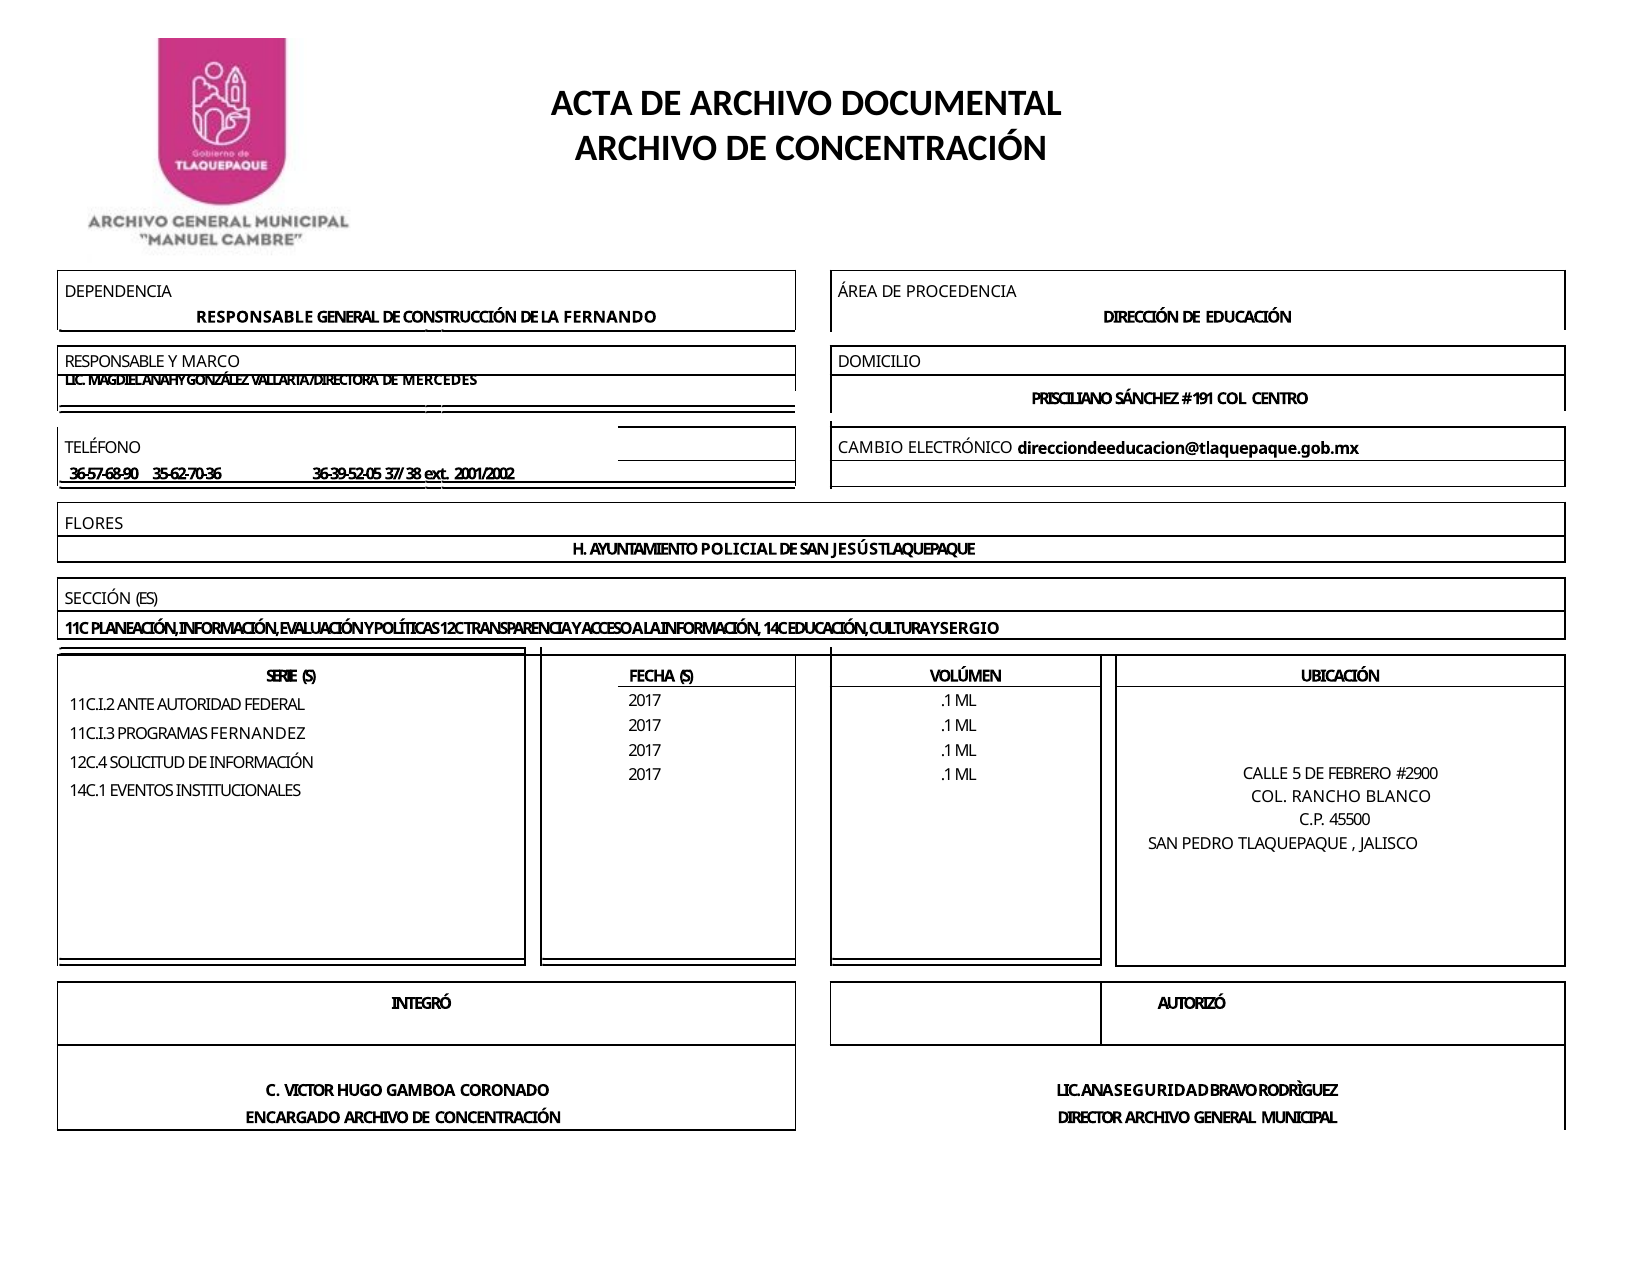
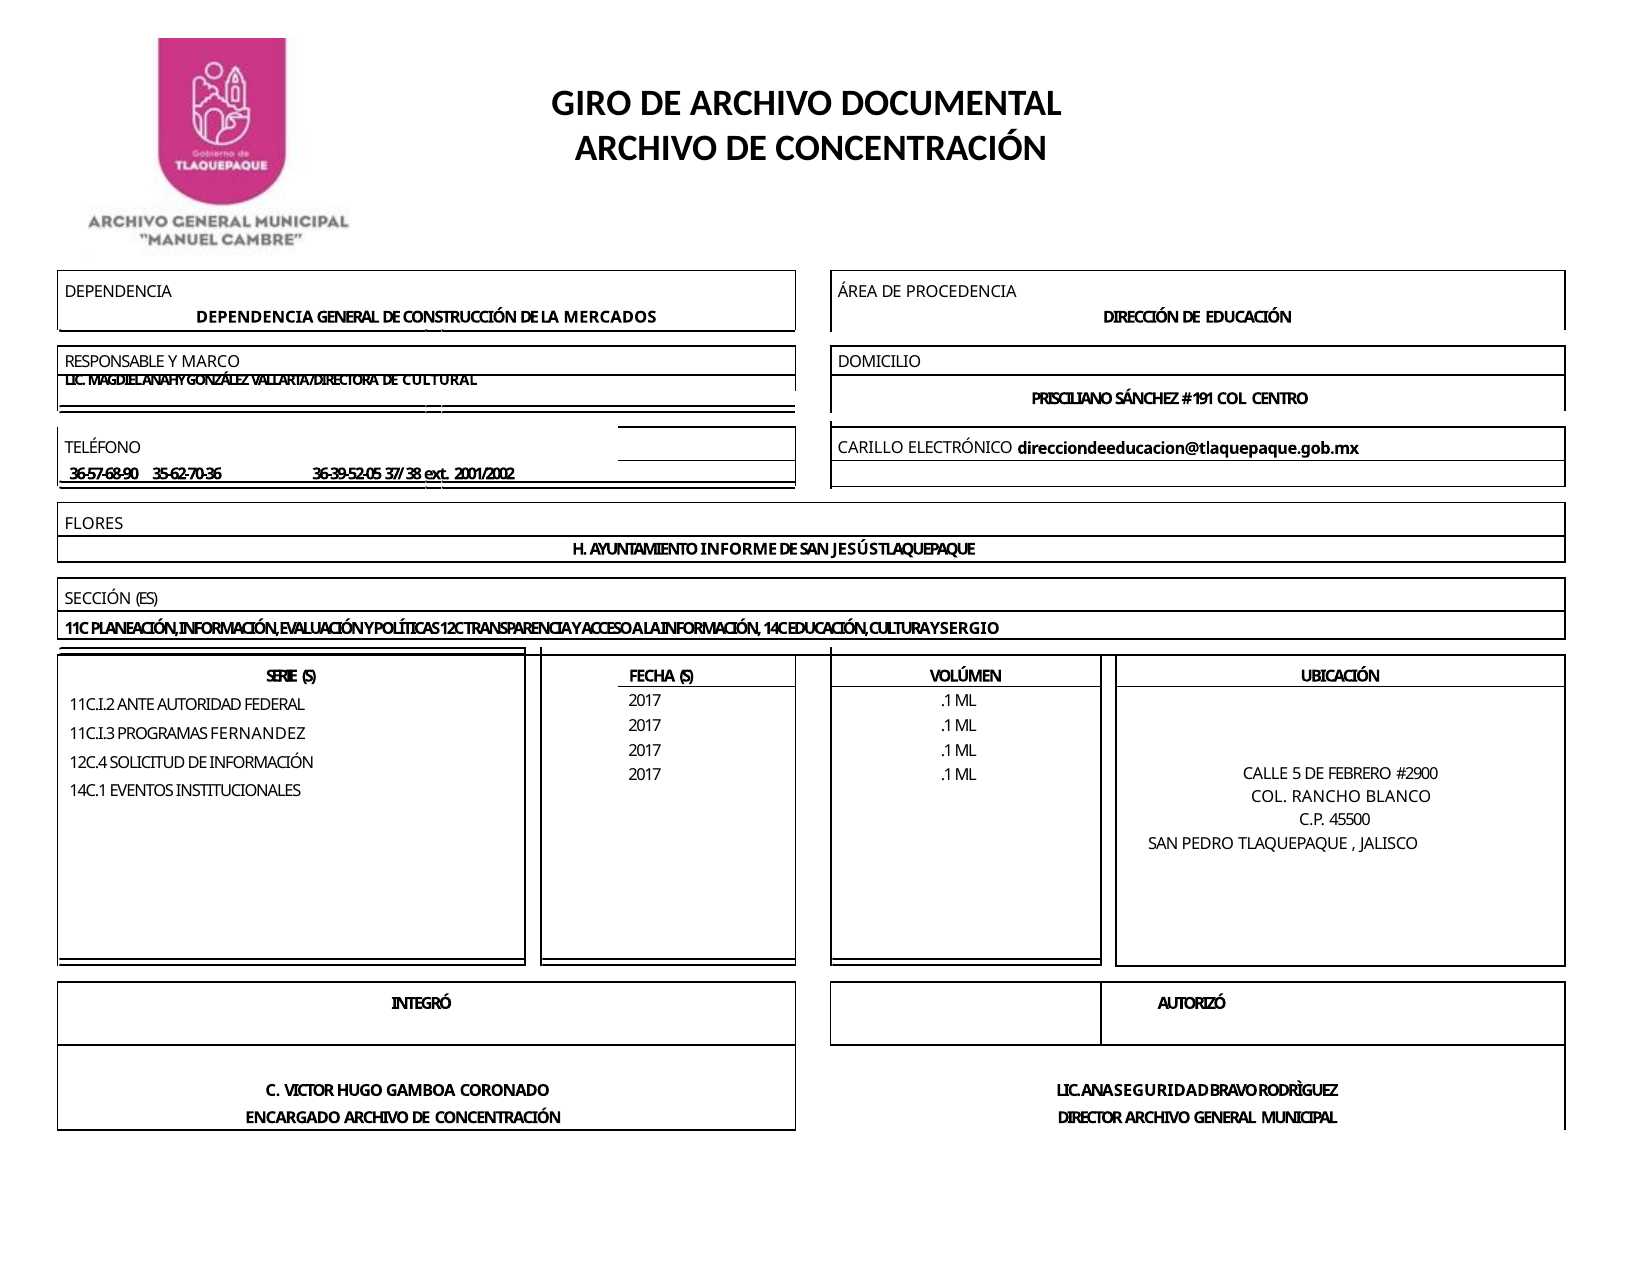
ACTA: ACTA -> GIRO (591, 103)
RESPONSABLE: RESPONSABLE -> DEPENDENCIA (255, 317)
FERNANDO: FERNANDO -> MERCADOS (610, 317)
MERCEDES: MERCEDES -> CULTURAL (440, 380)
CAMBIO: CAMBIO -> CARILLO (871, 448)
POLICIAL: POLICIAL -> INFORME (739, 549)
